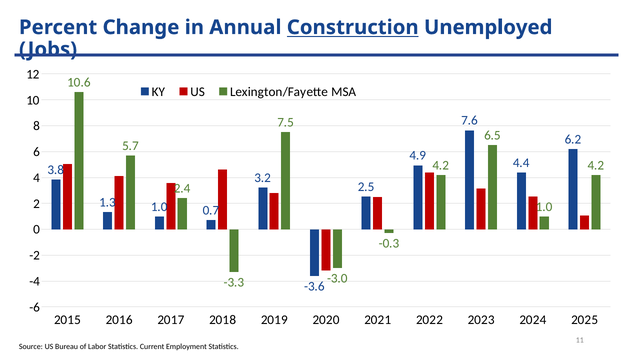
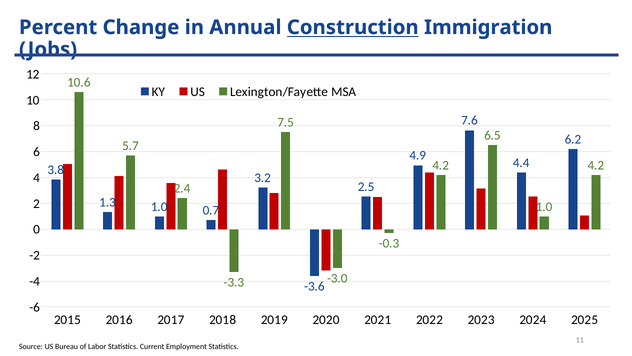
Unemployed: Unemployed -> Immigration (488, 27)
